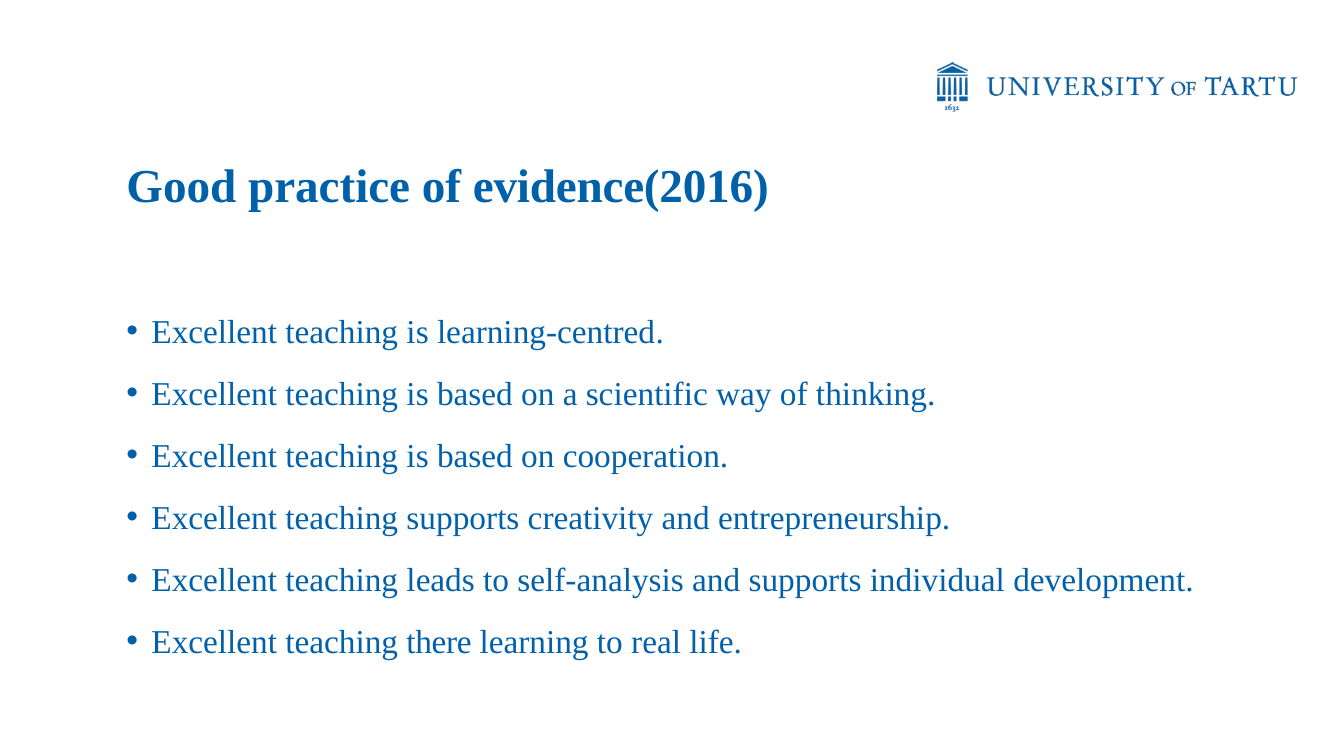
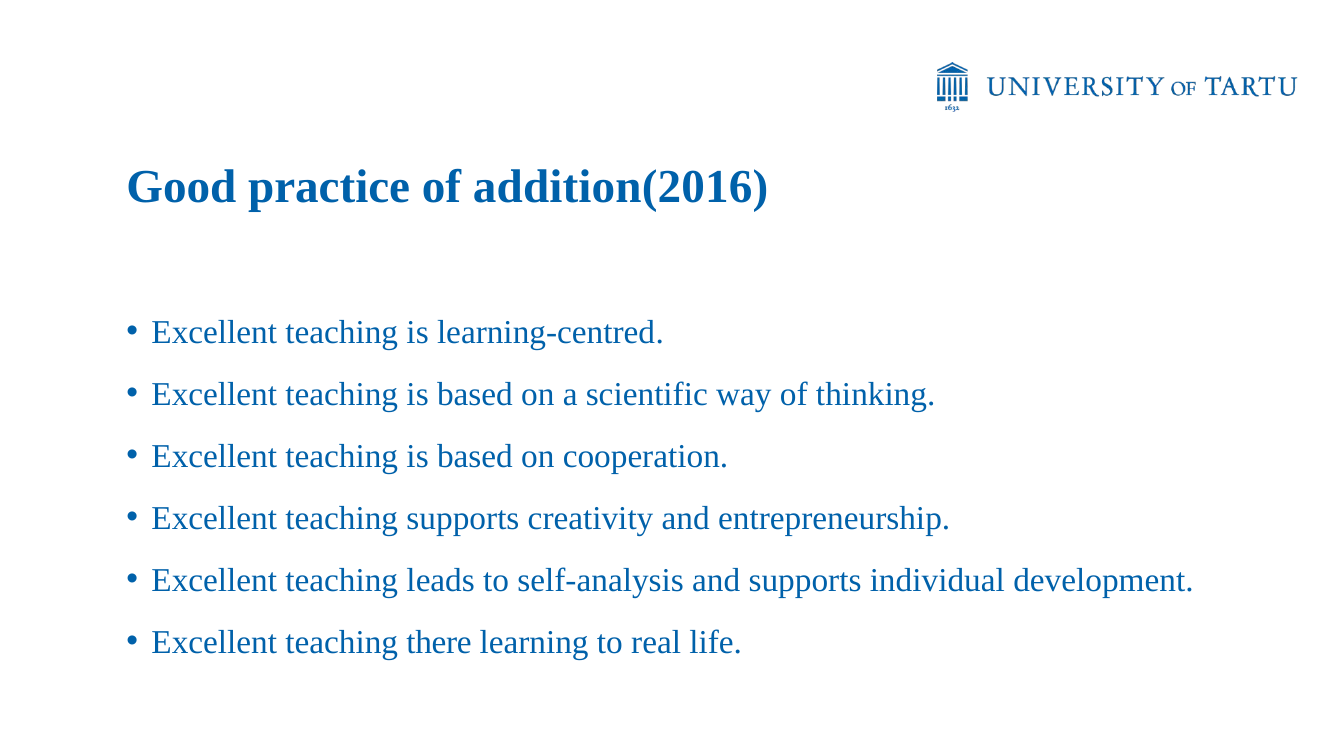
evidence(2016: evidence(2016 -> addition(2016 (621, 187)
